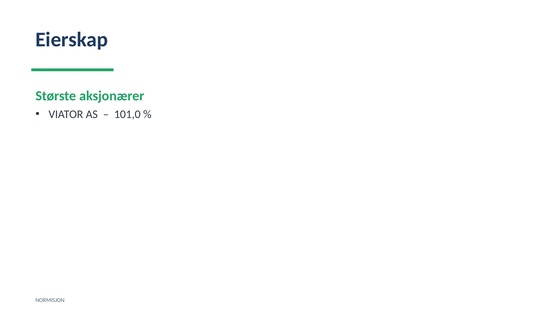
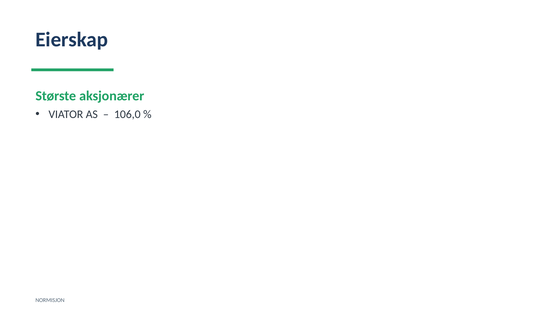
101,0: 101,0 -> 106,0 (127, 115)
